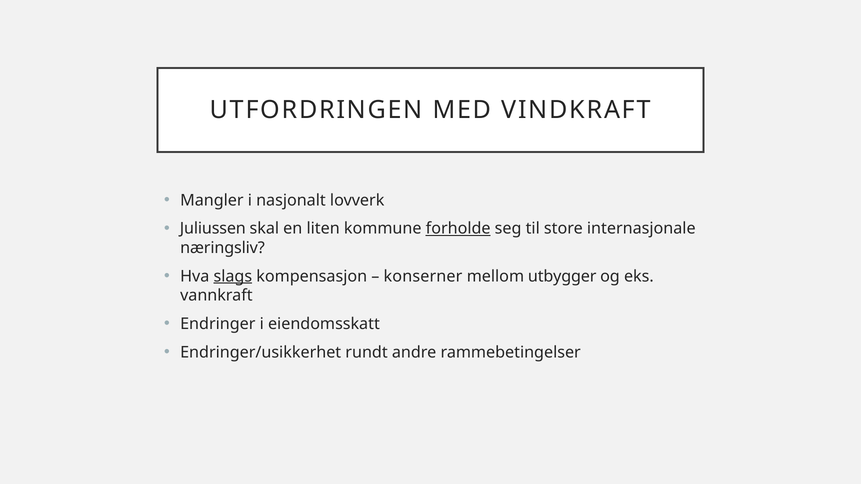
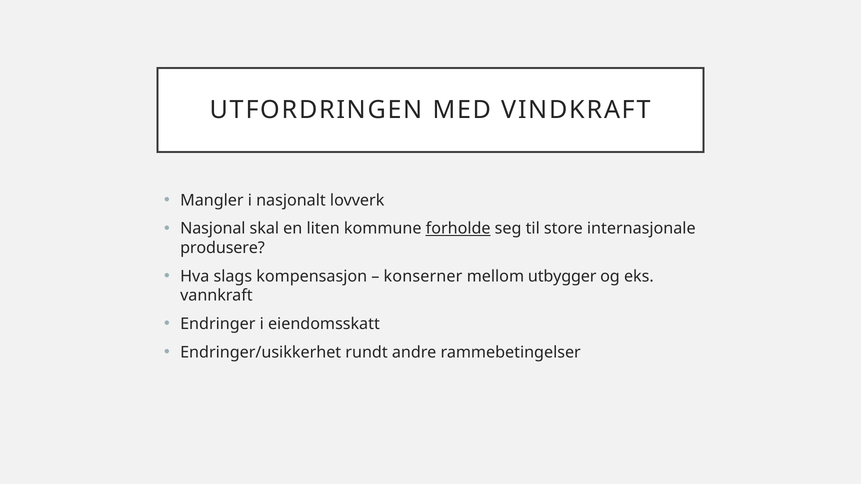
Juliussen: Juliussen -> Nasjonal (213, 229)
næringsliv: næringsliv -> produsere (222, 248)
slags underline: present -> none (233, 276)
